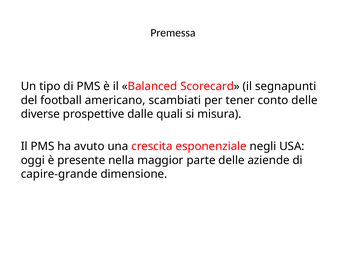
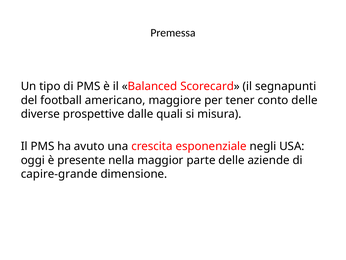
scambiati: scambiati -> maggiore (175, 100)
